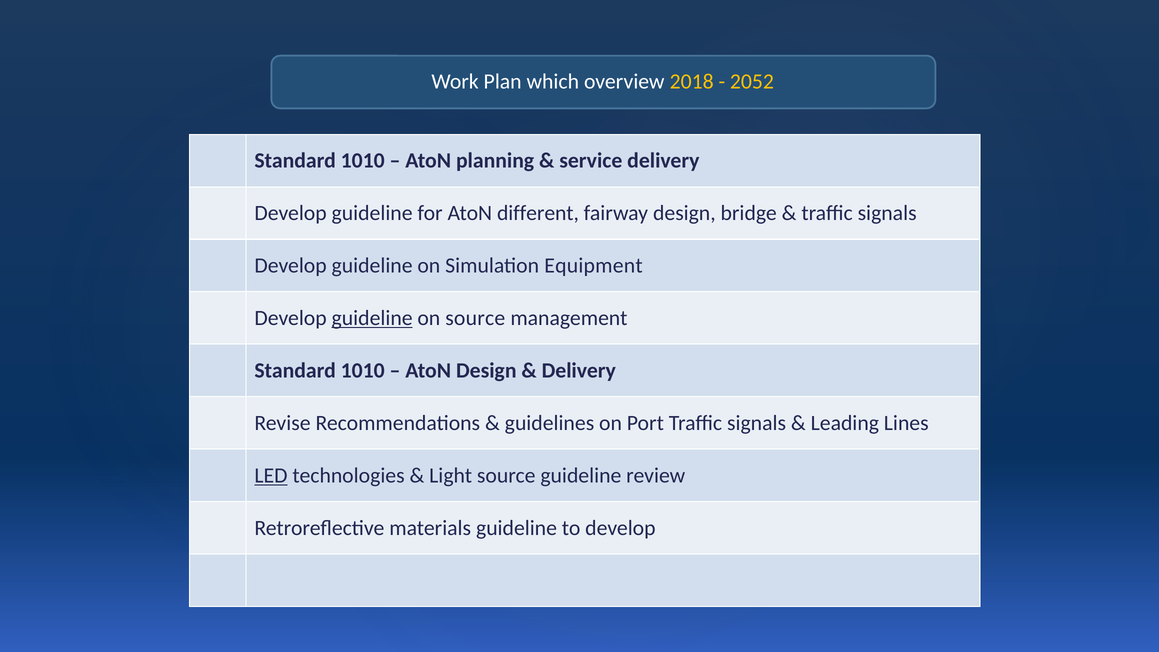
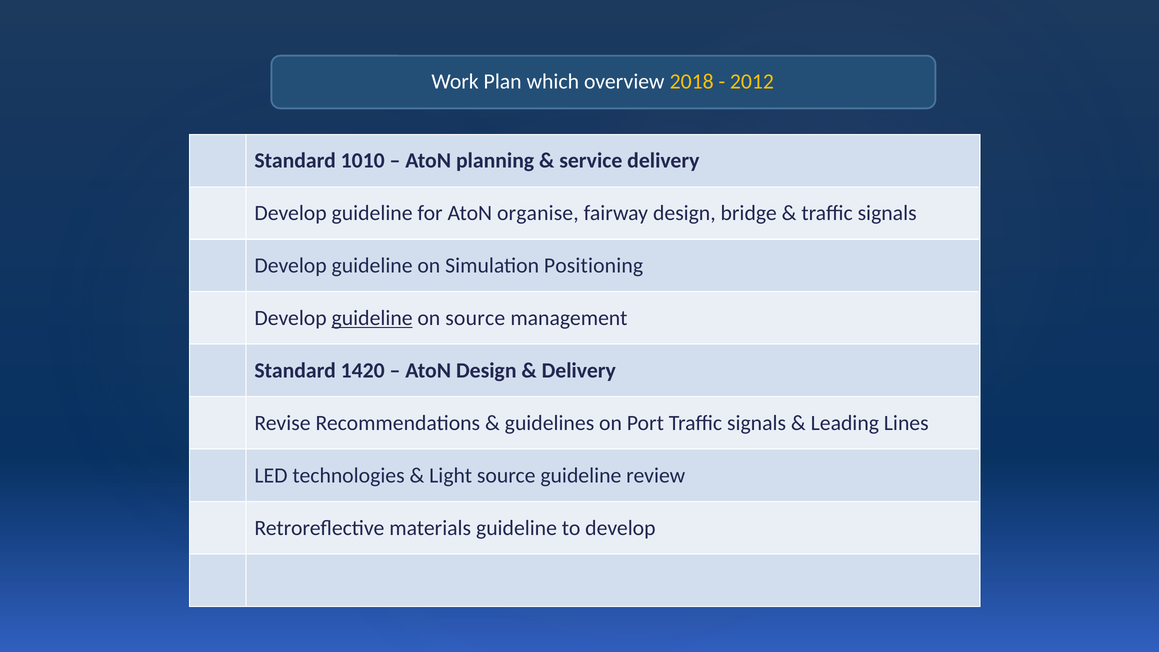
2052: 2052 -> 2012 (752, 82)
different: different -> organise (538, 213)
Equipment: Equipment -> Positioning (594, 266)
1010: 1010 -> 1420 (363, 371)
LED underline: present -> none (271, 476)
